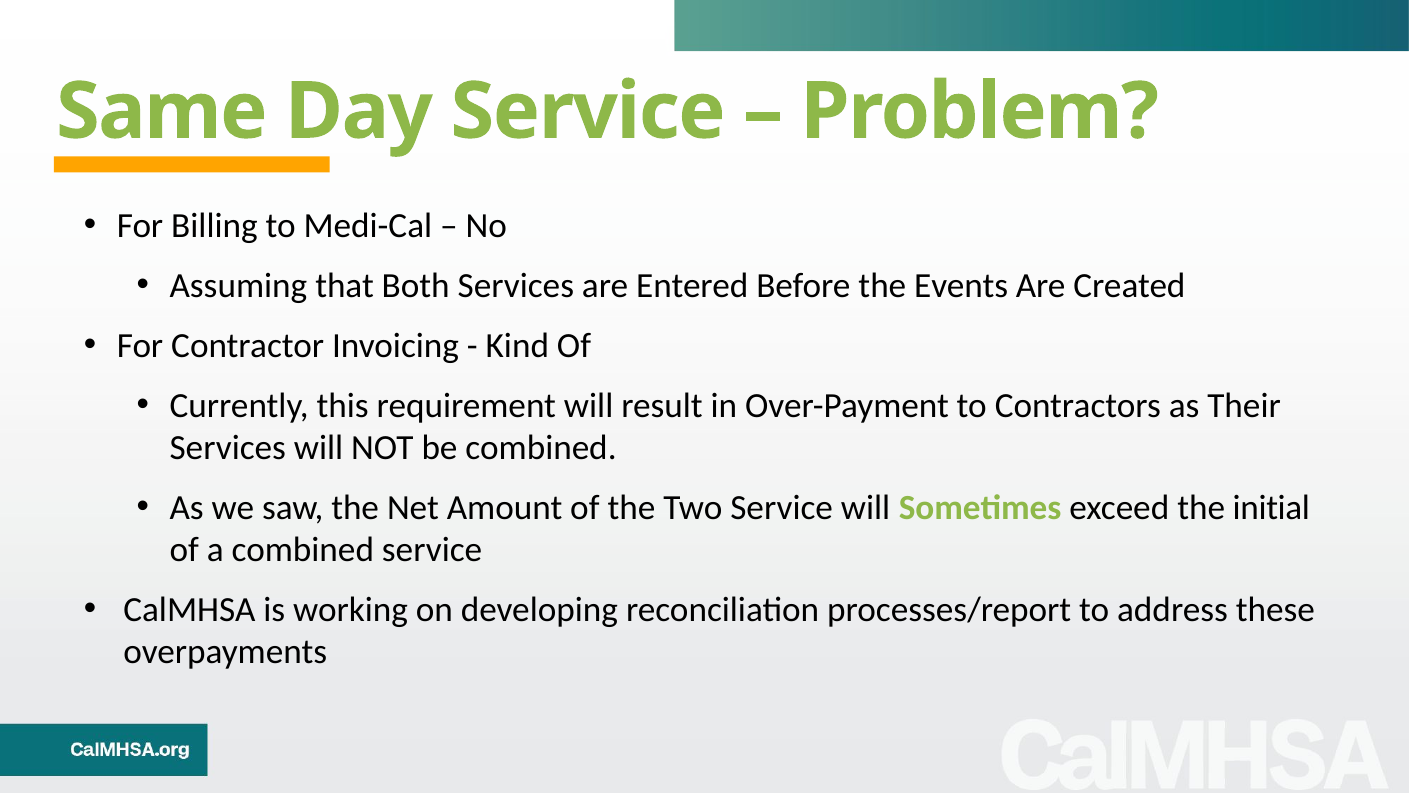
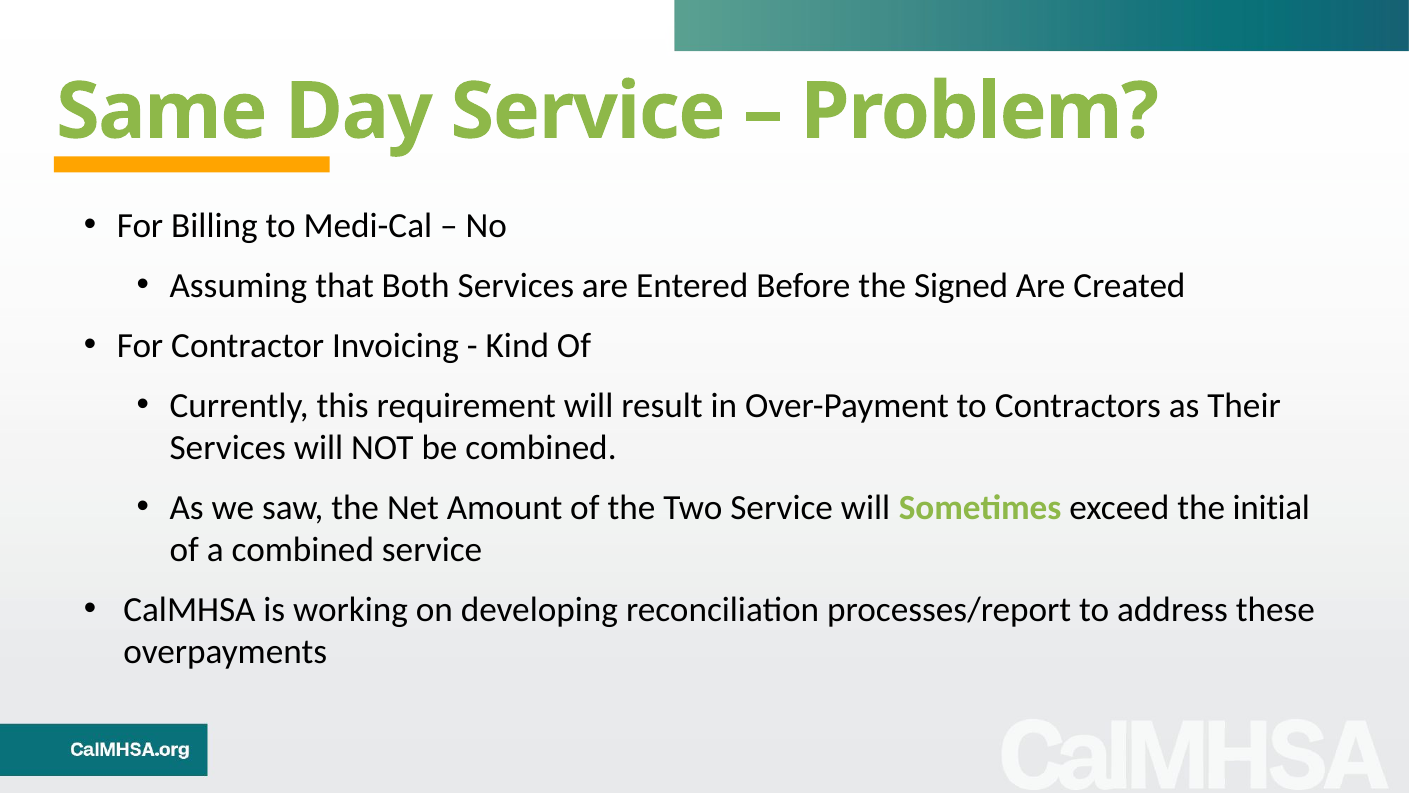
Events: Events -> Signed (961, 286)
